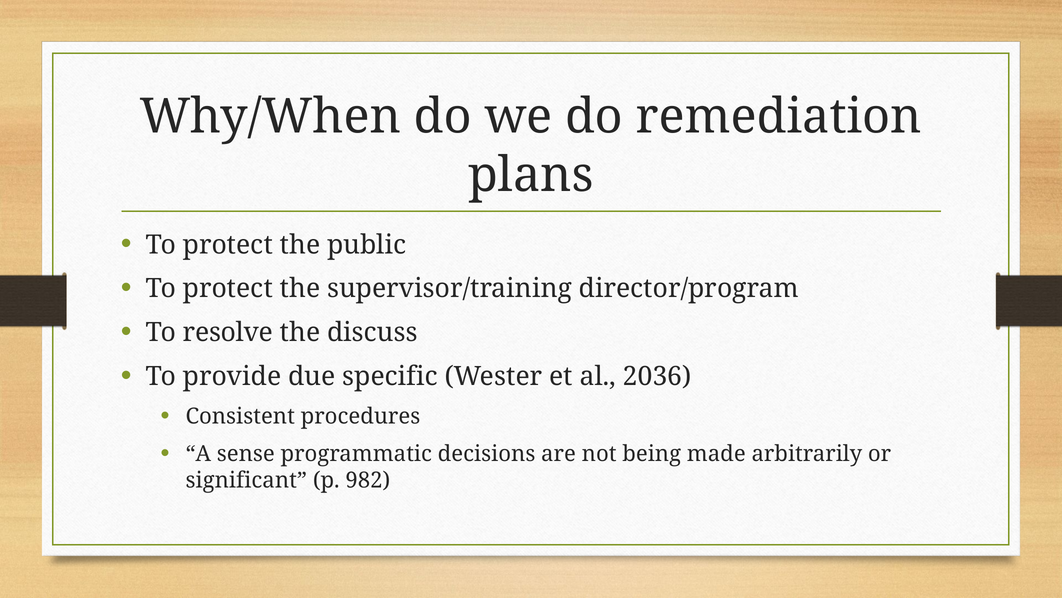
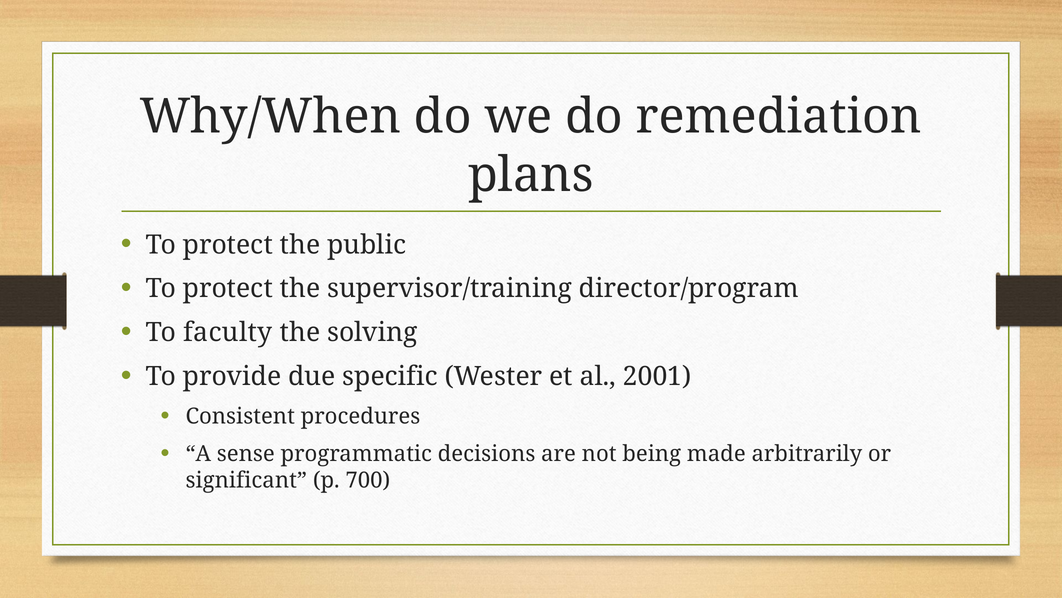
resolve: resolve -> faculty (228, 332)
discuss: discuss -> solving (372, 332)
2036: 2036 -> 2001 (657, 376)
982: 982 -> 700 (368, 480)
